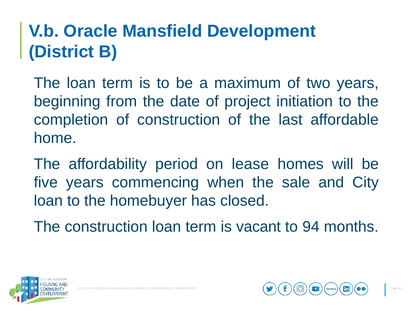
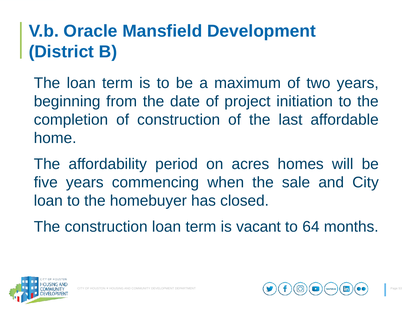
lease: lease -> acres (250, 164)
94: 94 -> 64 (311, 227)
